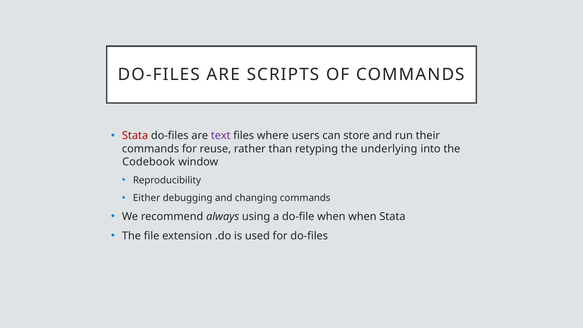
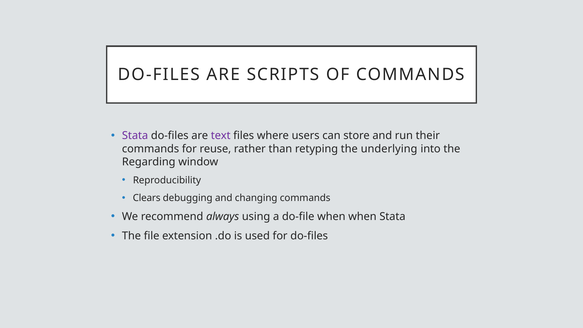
Stata colour: red -> purple (135, 136)
Codebook: Codebook -> Regarding (149, 162)
Either: Either -> Clears (147, 198)
